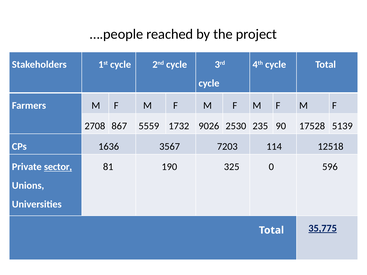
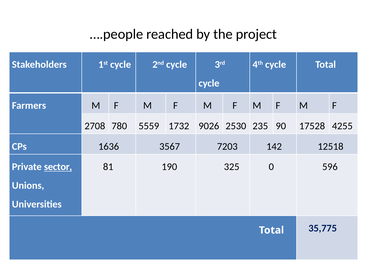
867: 867 -> 780 (119, 126)
5139: 5139 -> 4255 (342, 126)
114: 114 -> 142 (274, 147)
35,775 underline: present -> none (323, 228)
